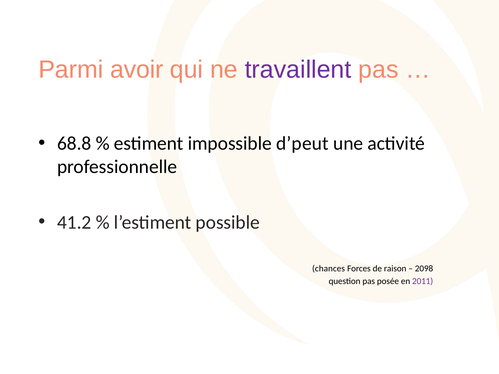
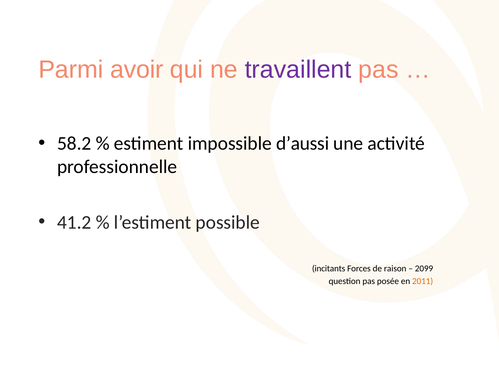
68.8: 68.8 -> 58.2 (74, 144)
d’peut: d’peut -> d’aussi (303, 144)
chances: chances -> incitants (329, 269)
2098: 2098 -> 2099 (424, 269)
2011 colour: purple -> orange (423, 282)
